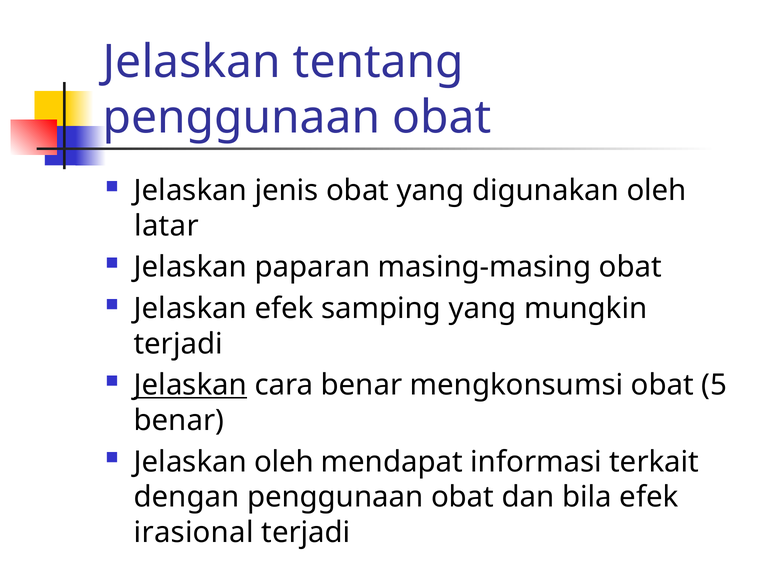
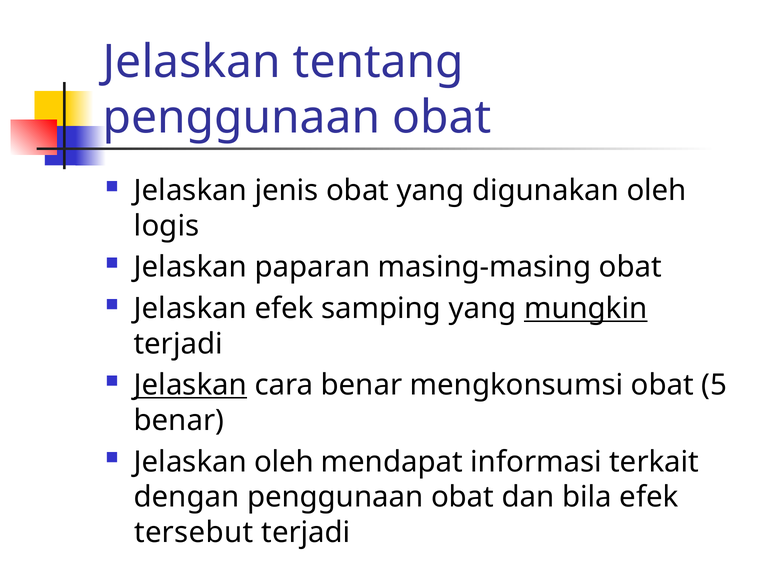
latar: latar -> logis (167, 226)
mungkin underline: none -> present (586, 308)
irasional: irasional -> tersebut (194, 532)
